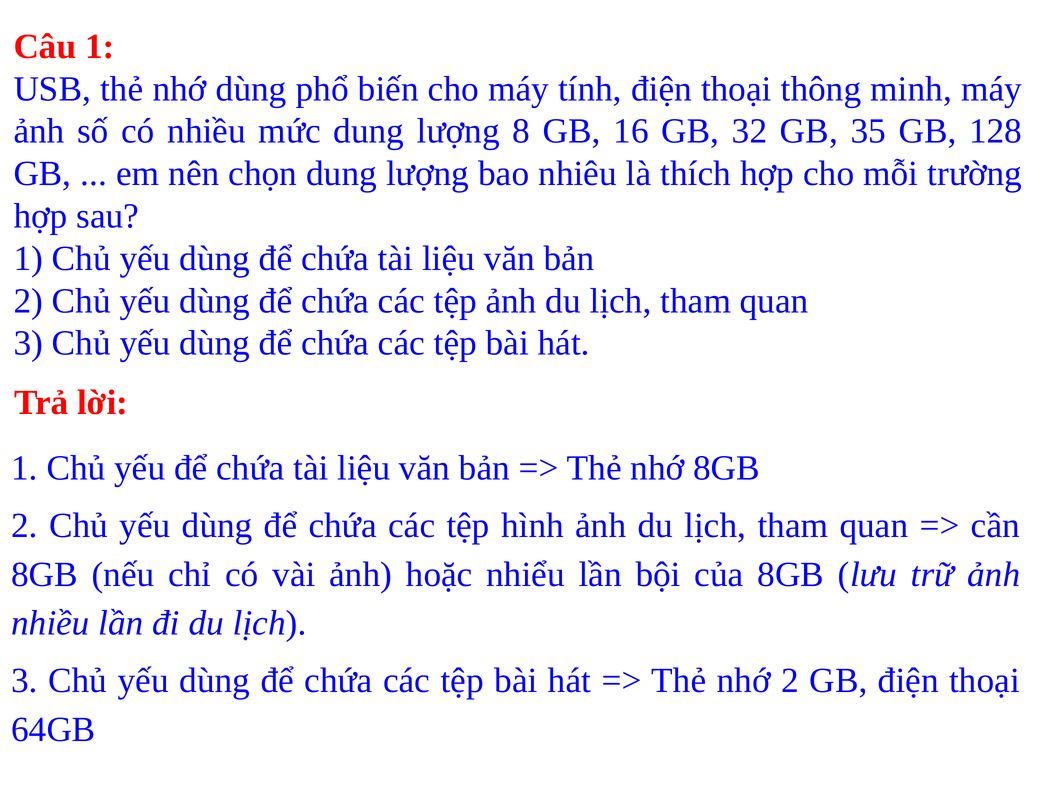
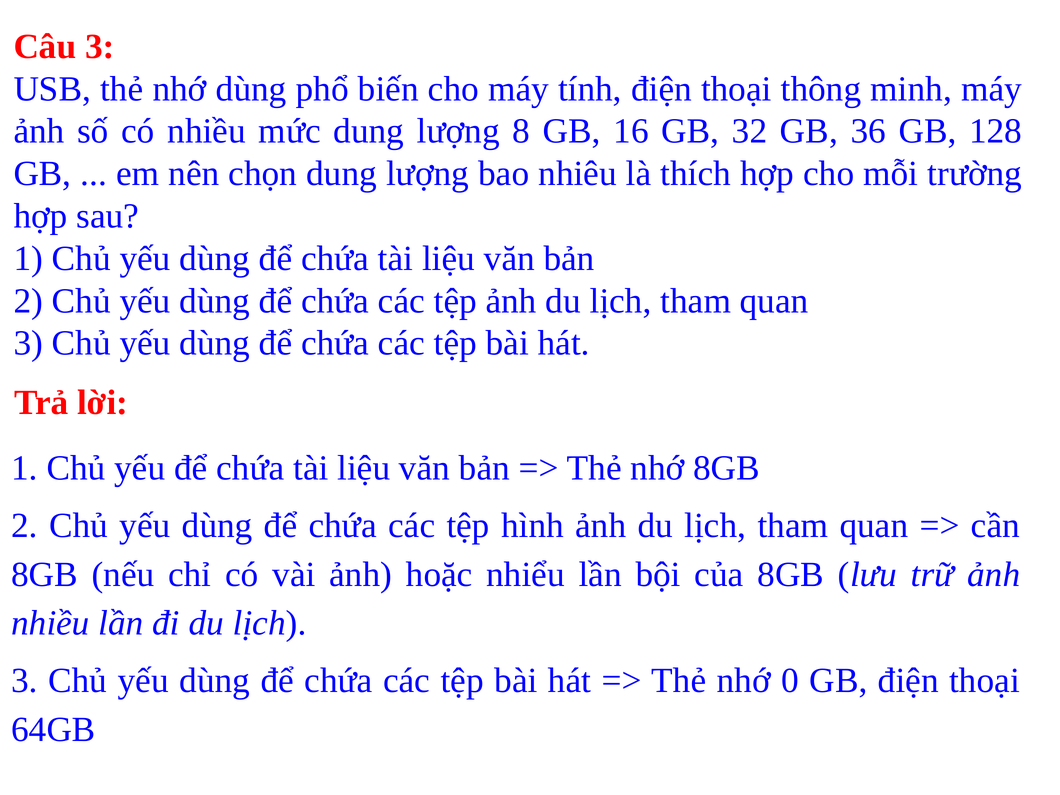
Câu 1: 1 -> 3 (100, 47)
35: 35 -> 36 (868, 131)
nhớ 2: 2 -> 0 (790, 681)
